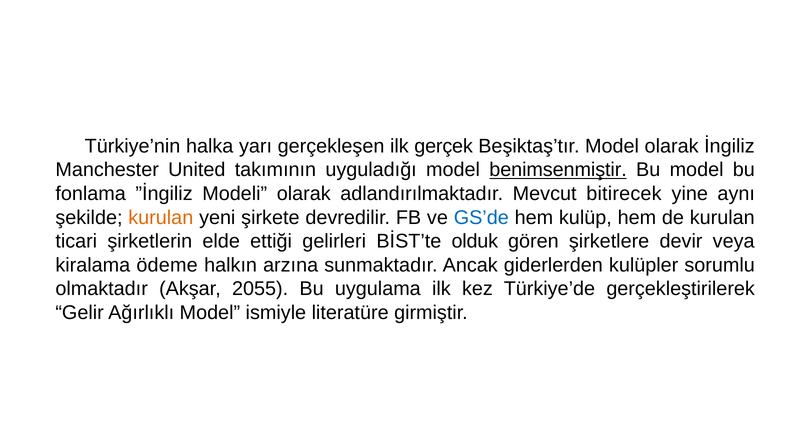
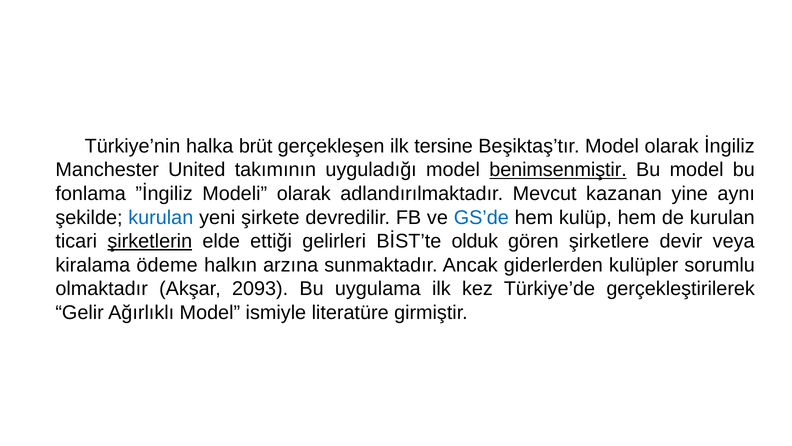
yarı: yarı -> brüt (256, 146)
gerçek: gerçek -> tersine (444, 146)
bitirecek: bitirecek -> kazanan (624, 194)
kurulan colour: orange -> blue (161, 217)
şirketlerin underline: none -> present (150, 241)
2055: 2055 -> 2093 (260, 289)
